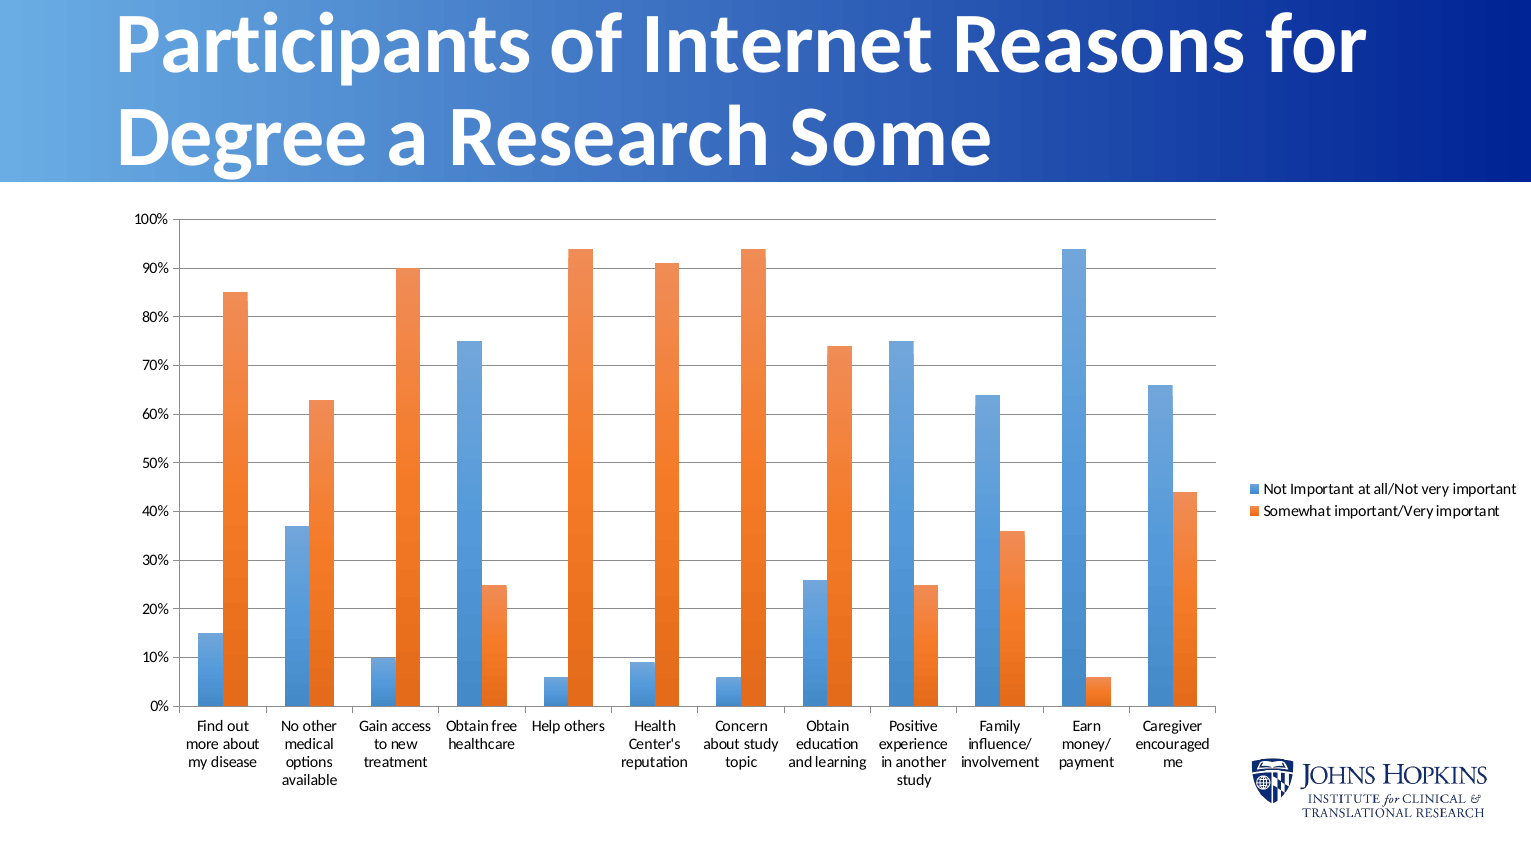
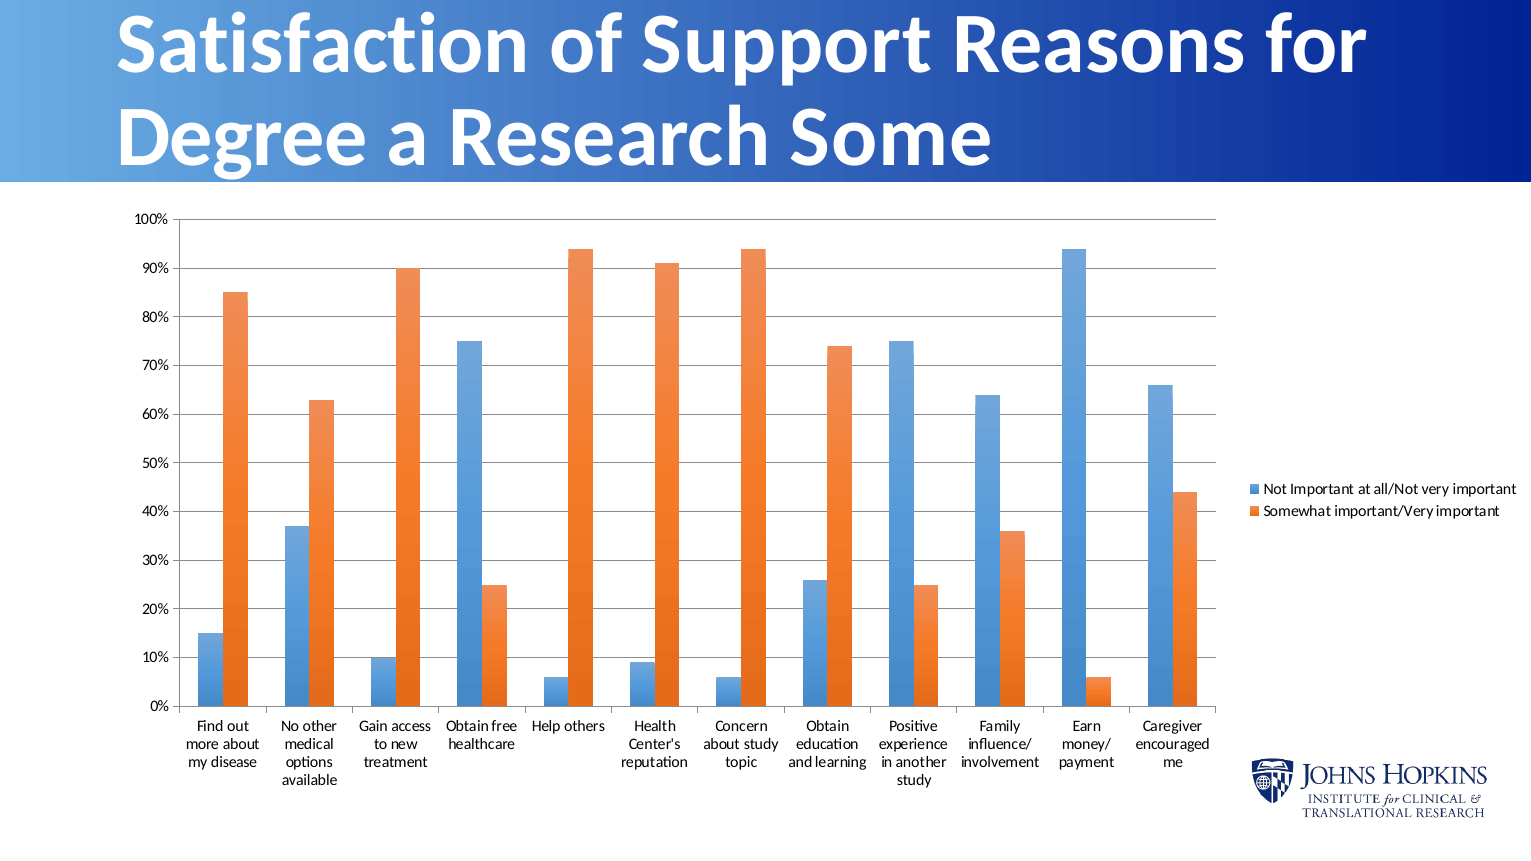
Participants: Participants -> Satisfaction (323, 44)
Internet: Internet -> Support (787, 44)
